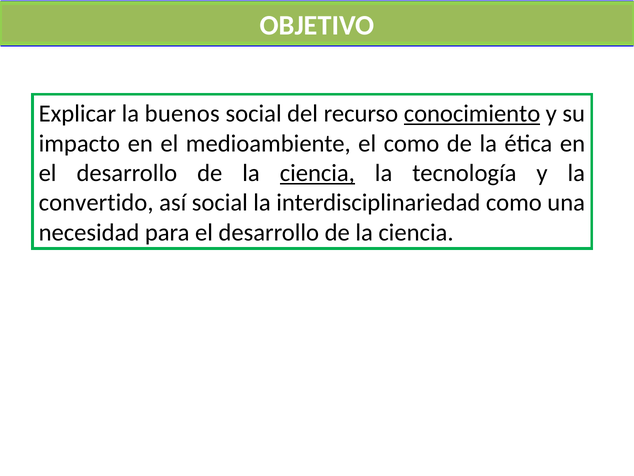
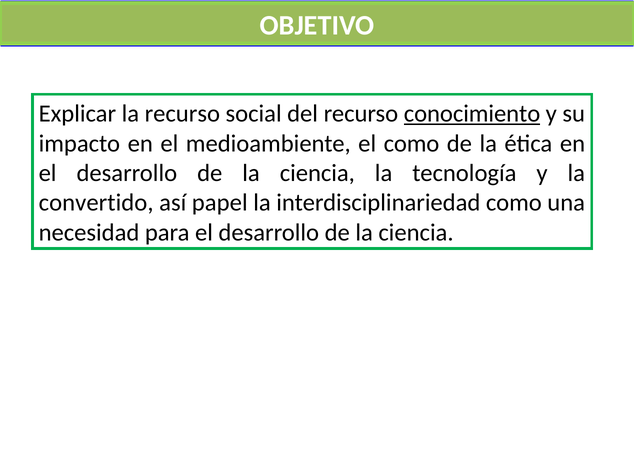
la buenos: buenos -> recurso (182, 114)
ciencia underline: present -> none (317, 173)
así social: social -> papel (220, 203)
